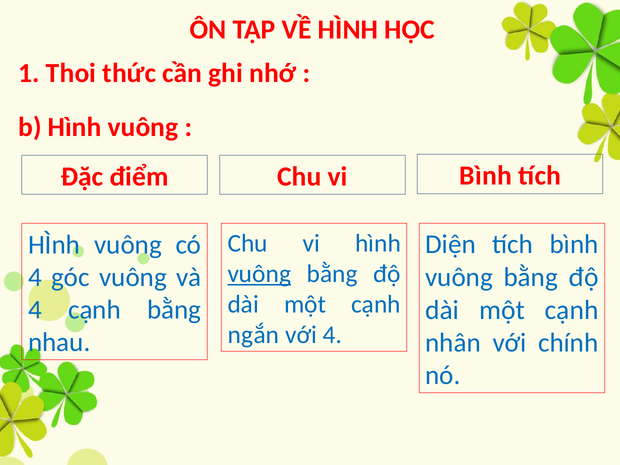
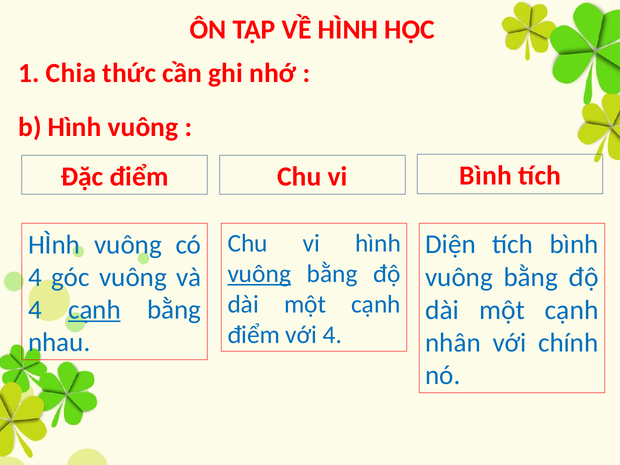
Thoi: Thoi -> Chia (71, 73)
cạnh underline: none -> present (94, 310)
ngắn: ngắn -> điểm (254, 335)
